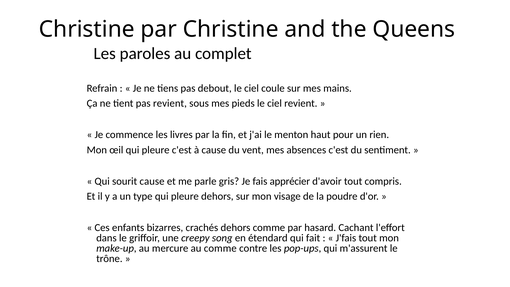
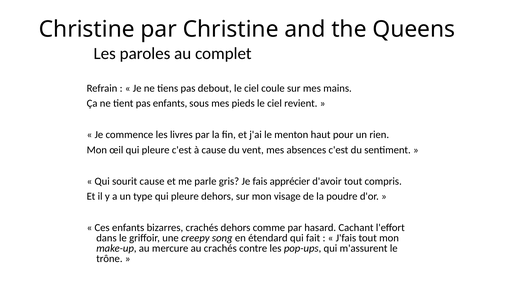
pas revient: revient -> enfants (170, 103)
au comme: comme -> crachés (220, 248)
